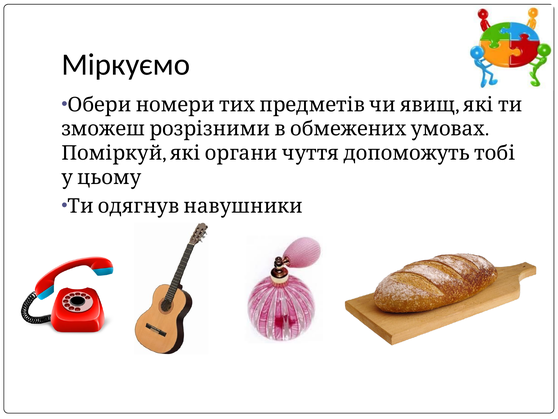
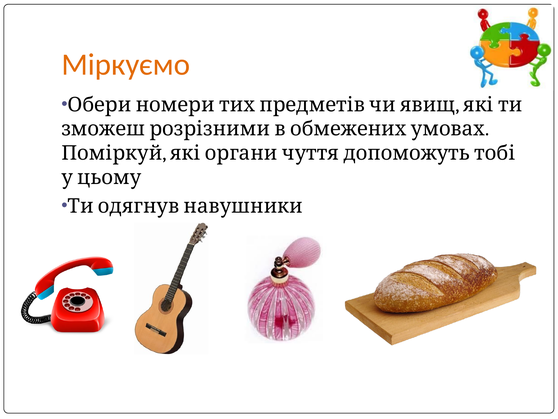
Міркуємо colour: black -> orange (126, 64)
